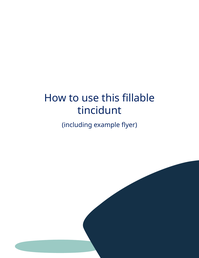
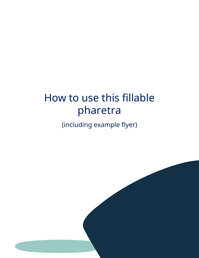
tincidunt: tincidunt -> pharetra (99, 110)
